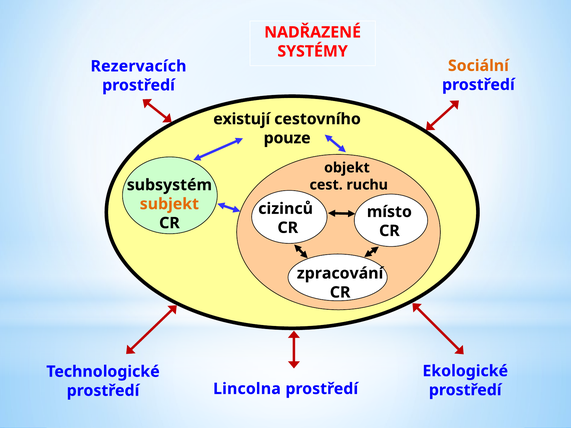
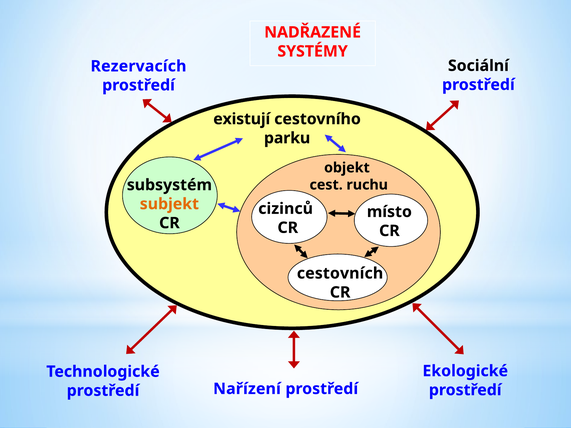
Sociální colour: orange -> black (478, 66)
pouze: pouze -> parku (287, 138)
zpracování: zpracování -> cestovních (340, 273)
Lincolna: Lincolna -> Nařízení (247, 389)
